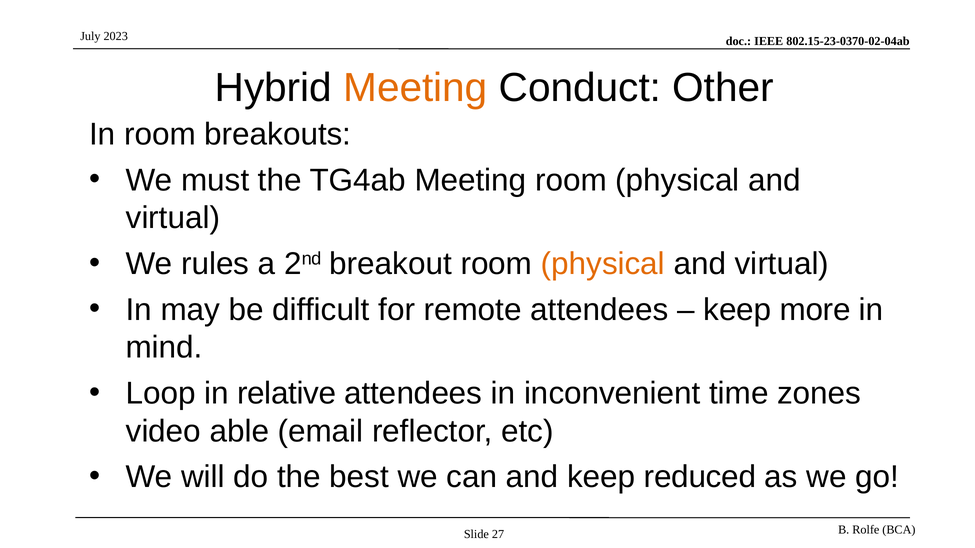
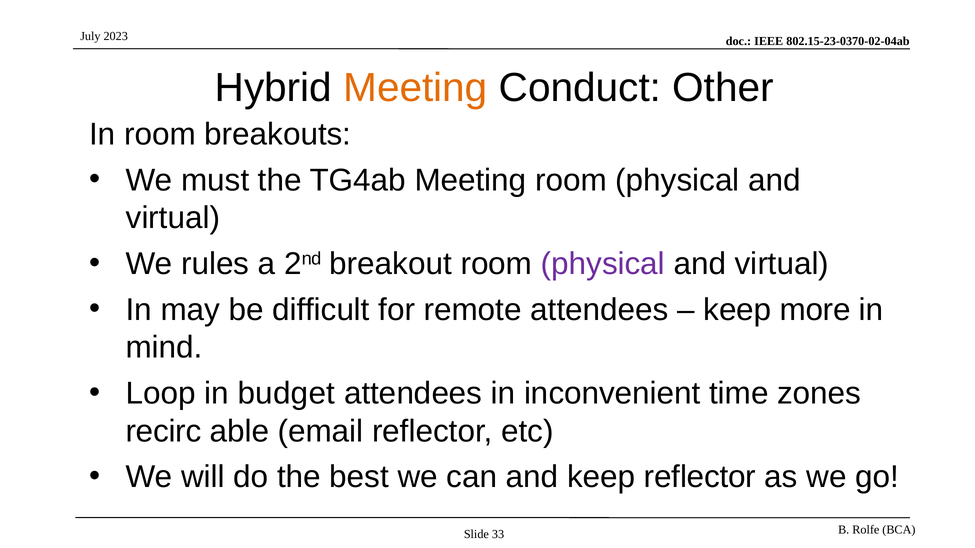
physical colour: orange -> purple (603, 264)
relative: relative -> budget (286, 394)
video: video -> recirc (164, 432)
keep reduced: reduced -> reflector (700, 477)
27: 27 -> 33 (498, 535)
